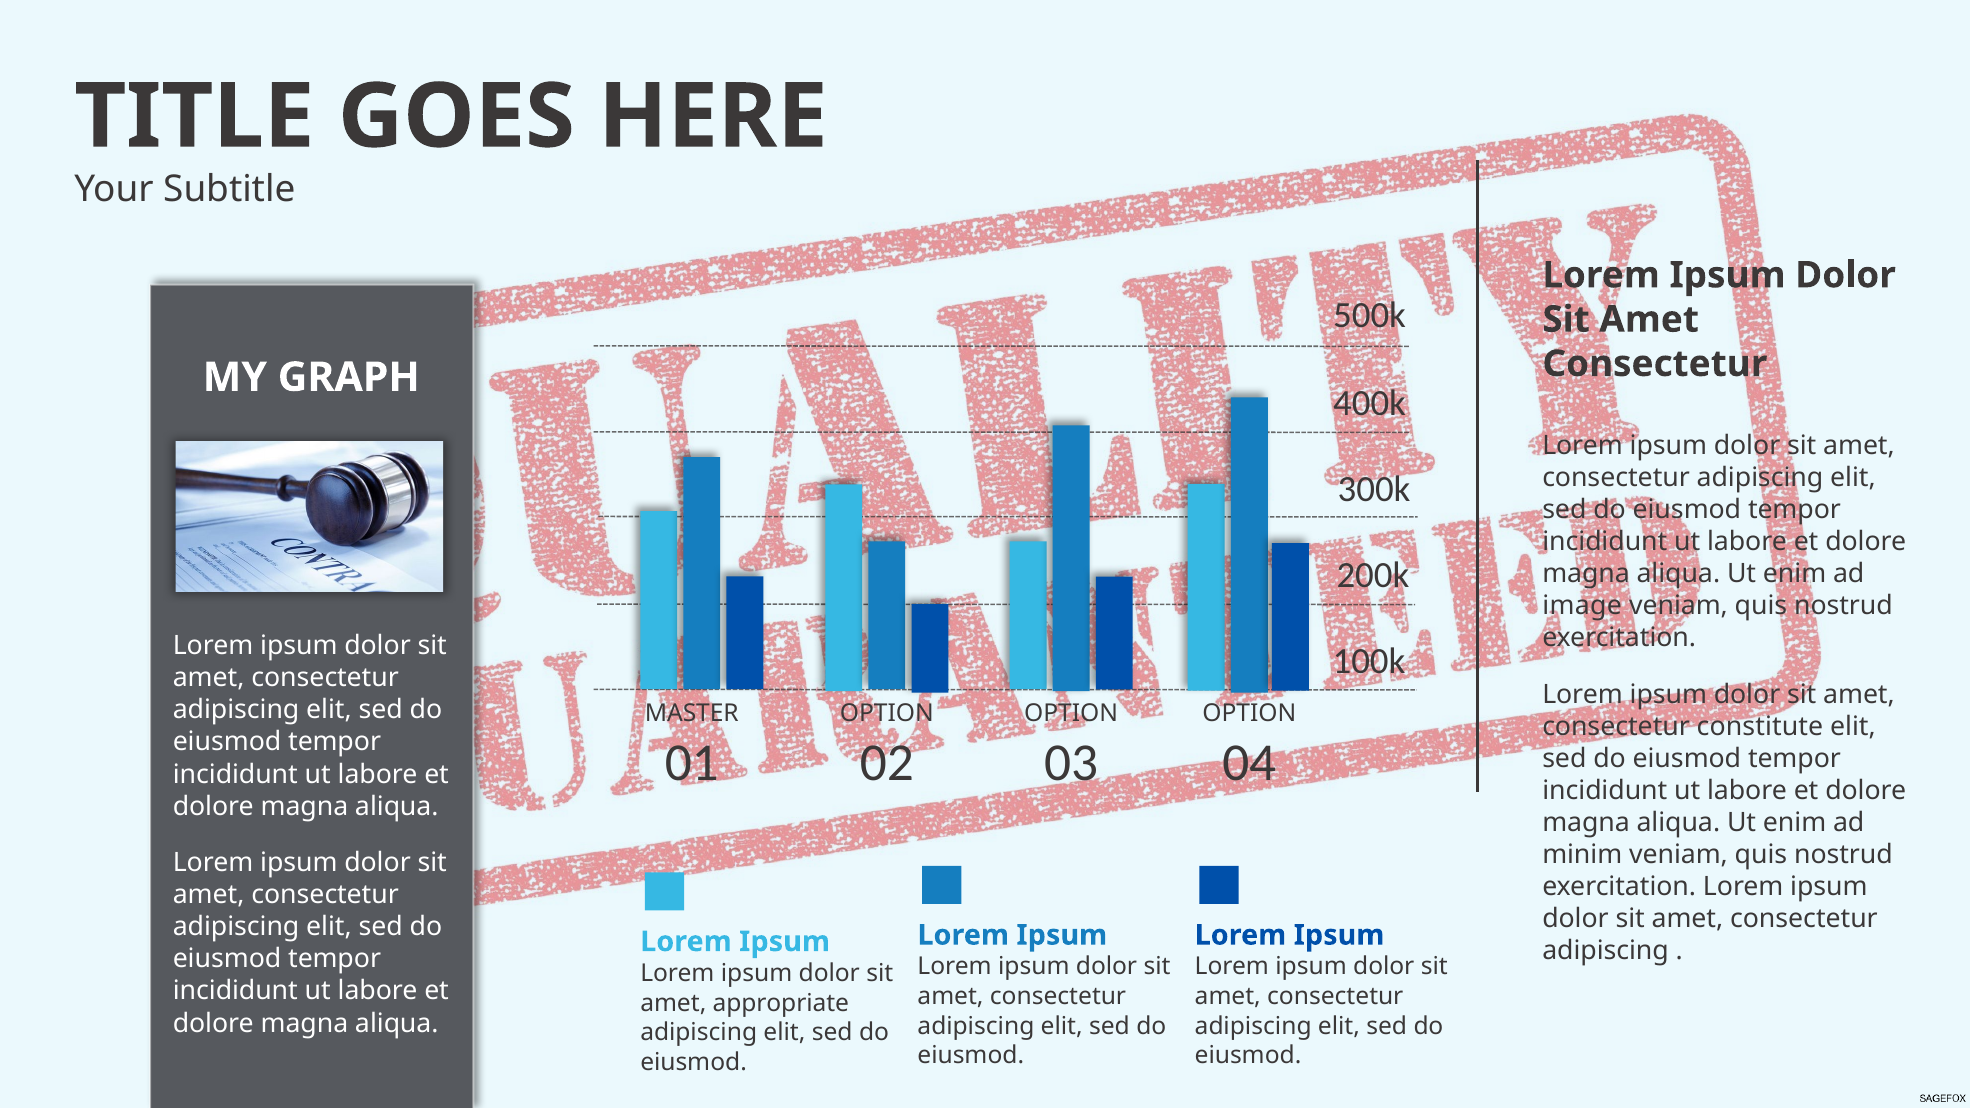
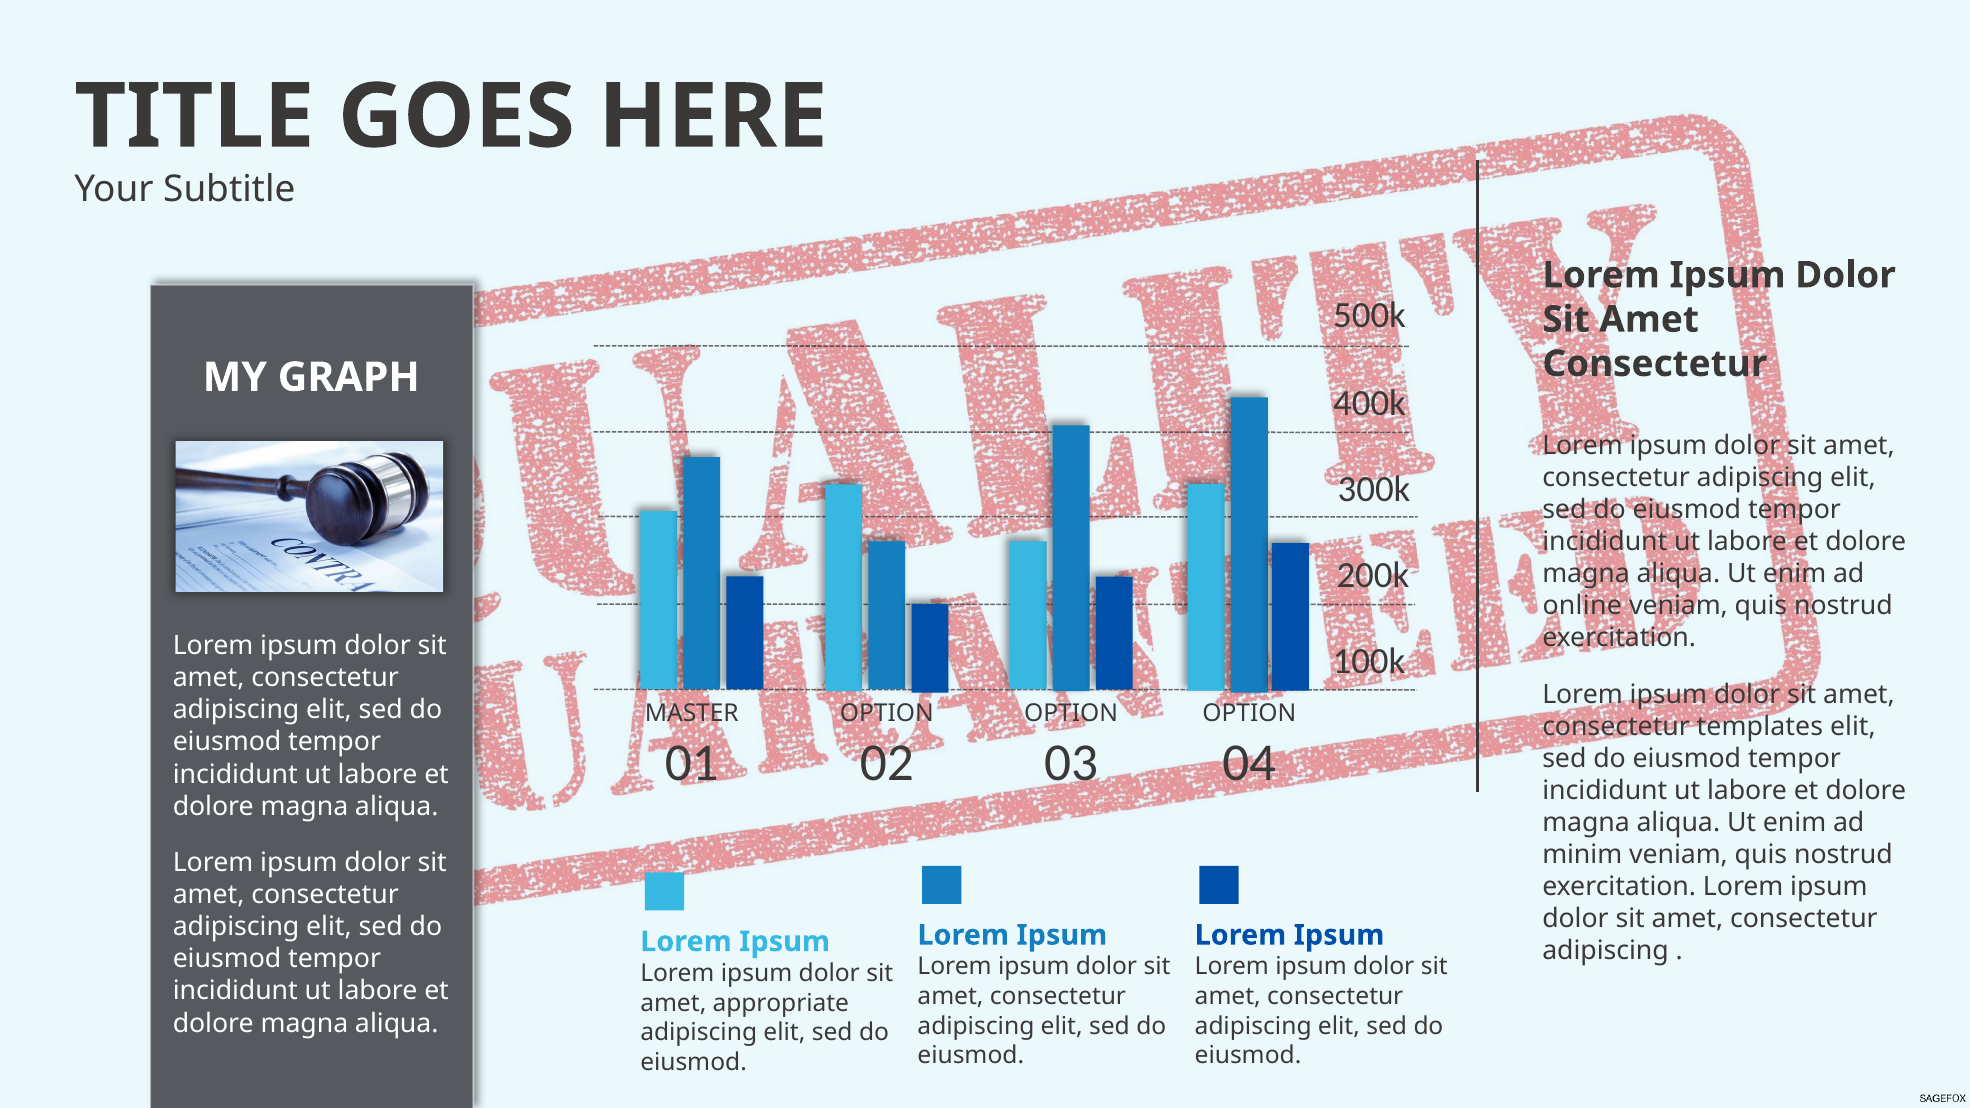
image: image -> online (1582, 606)
constitute: constitute -> templates (1760, 727)
